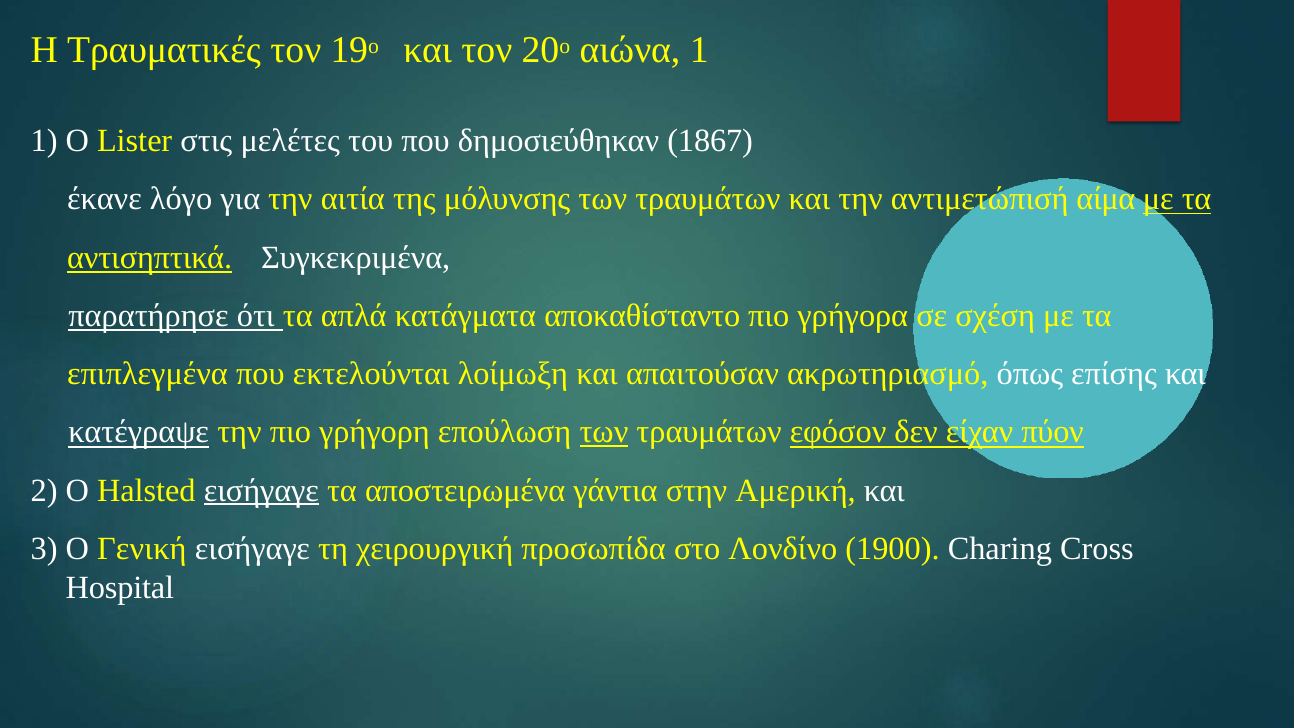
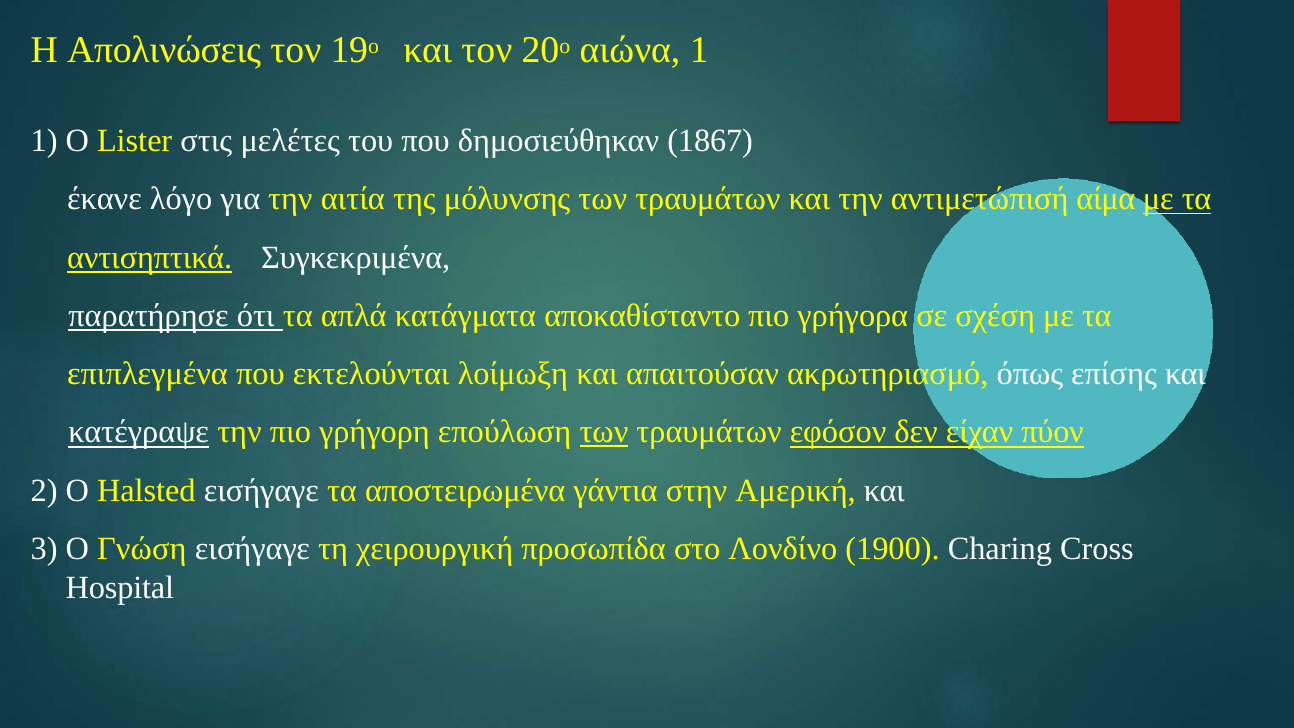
Τραυματικές: Τραυματικές -> Απολινώσεις (164, 50)
εισήγαγε underline: present -> none (261, 490)
Γενική: Γενική -> Γνώση (142, 549)
